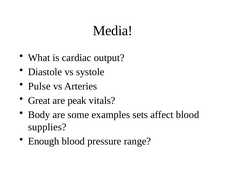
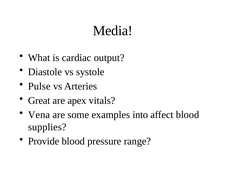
peak: peak -> apex (77, 100)
Body: Body -> Vena (39, 115)
sets: sets -> into (140, 115)
Enough: Enough -> Provide (44, 141)
